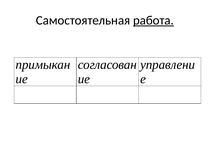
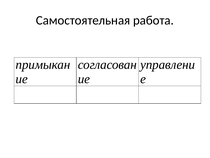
работа underline: present -> none (153, 20)
